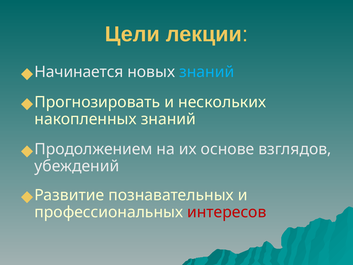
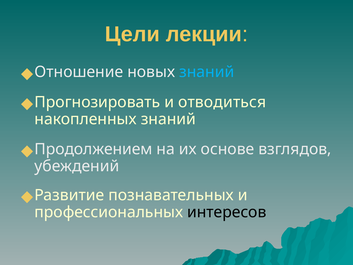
Начинается: Начинается -> Отношение (79, 72)
нескольких: нескольких -> отводиться (222, 102)
интересов colour: red -> black (227, 212)
